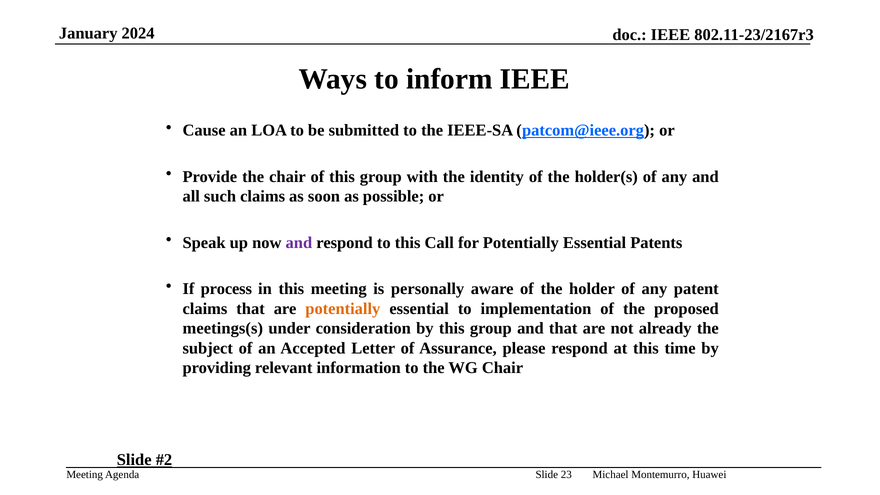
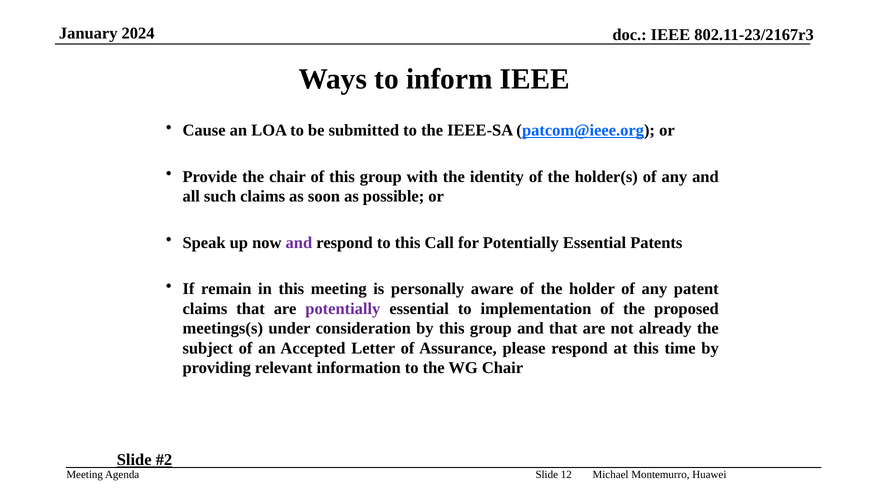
process: process -> remain (226, 289)
potentially colour: orange -> purple (343, 309)
23: 23 -> 12 (566, 475)
